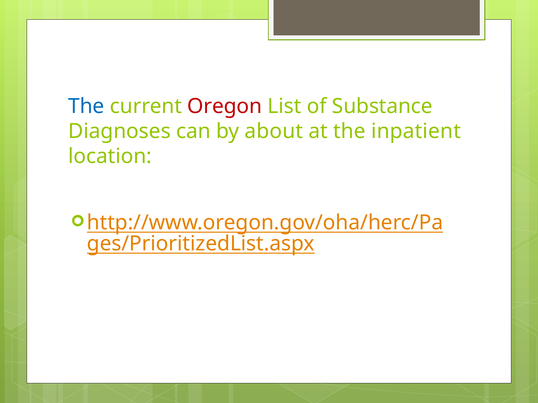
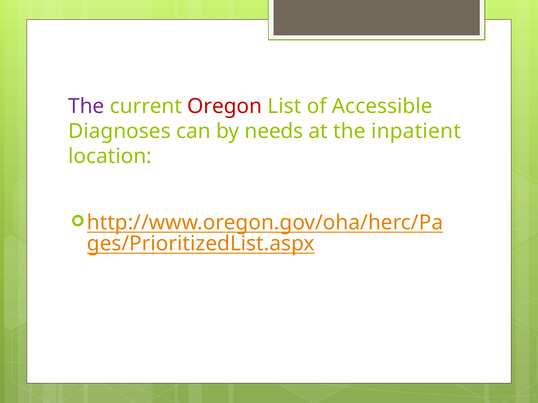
The colour: blue -> purple (86, 106)
Substance: Substance -> Accessible (382, 106)
about: about -> needs (274, 132)
